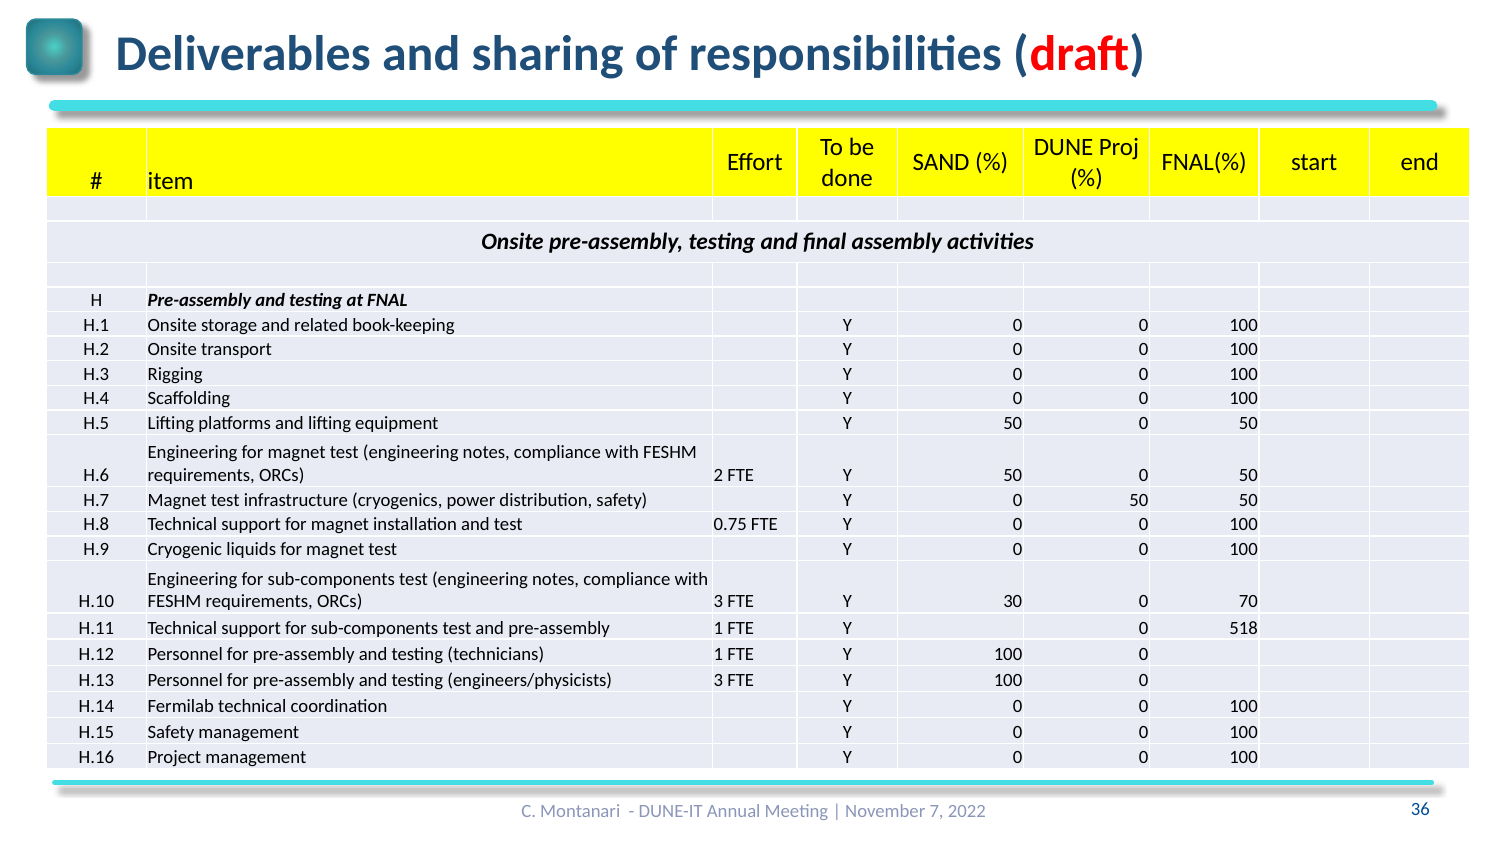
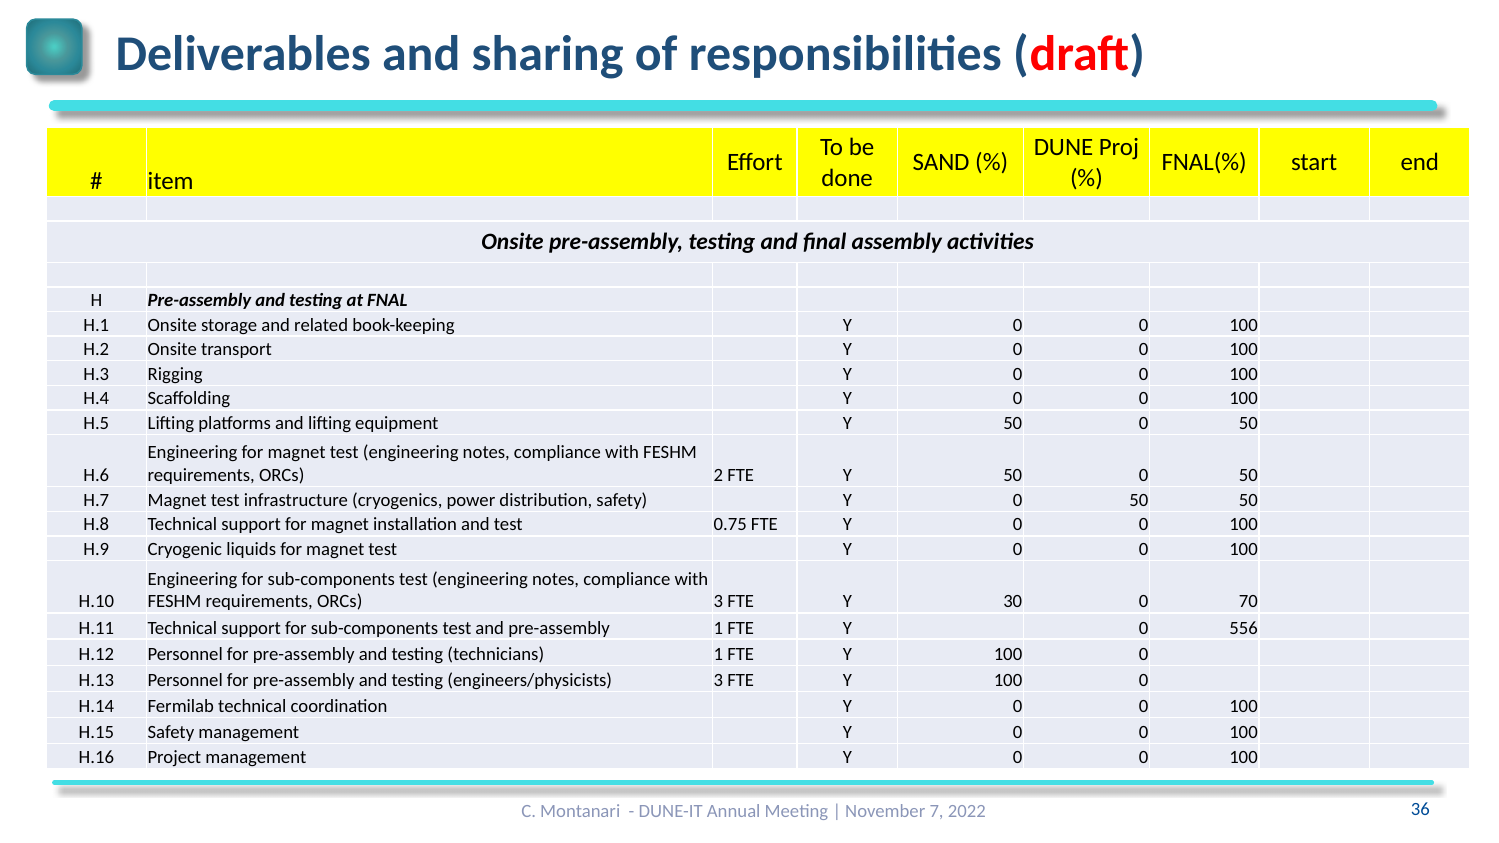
518: 518 -> 556 (1244, 628)
